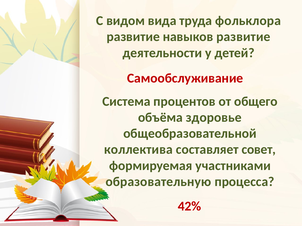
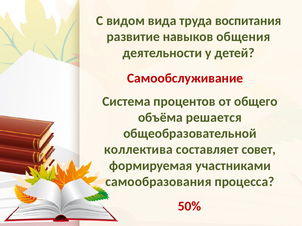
фольклора: фольклора -> воспитания (248, 21)
навыков развитие: развитие -> общения (243, 37)
здоровье: здоровье -> решается (214, 118)
образовательную: образовательную -> самообразования (158, 182)
42%: 42% -> 50% (190, 207)
